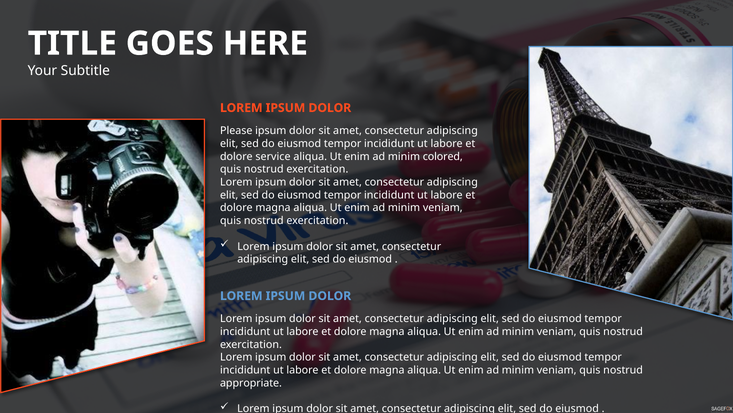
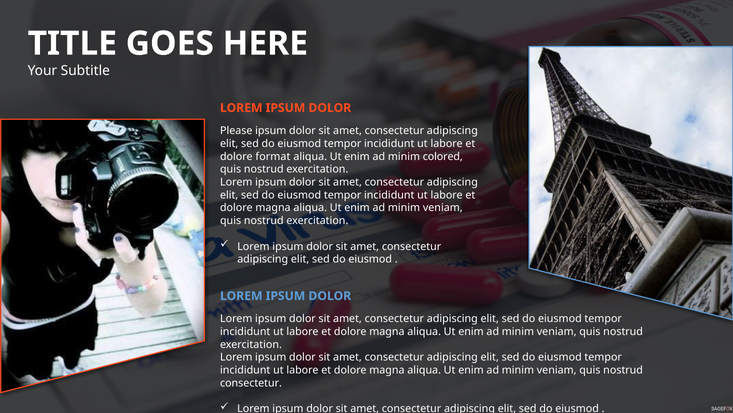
service: service -> format (273, 156)
appropriate: appropriate -> consectetur (251, 382)
